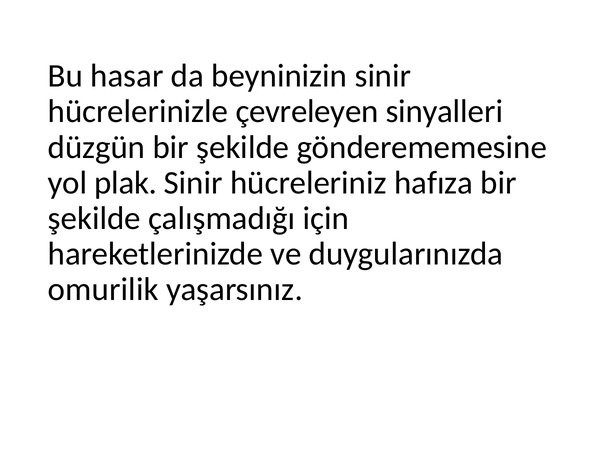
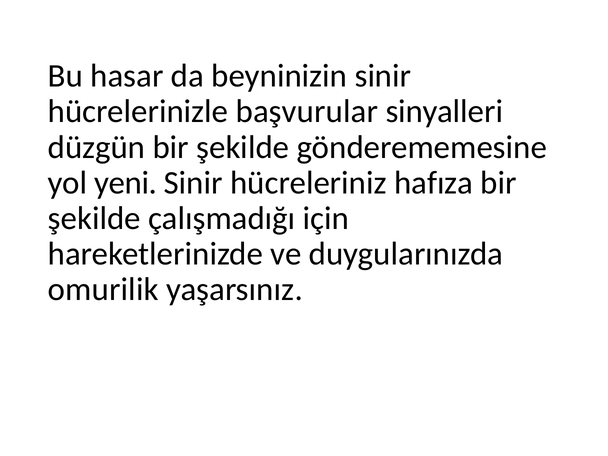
çevreleyen: çevreleyen -> başvurular (307, 112)
plak: plak -> yeni (126, 183)
